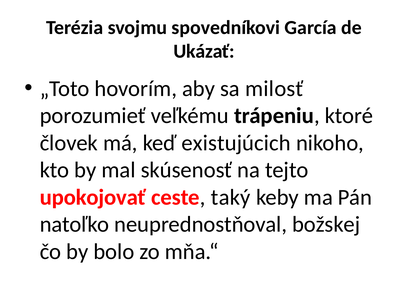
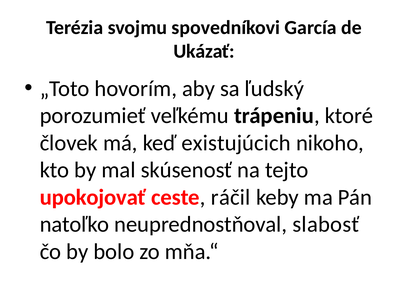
milosť: milosť -> ľudský (274, 89)
taký: taký -> ráčil (231, 197)
božskej: božskej -> slabosť (326, 225)
